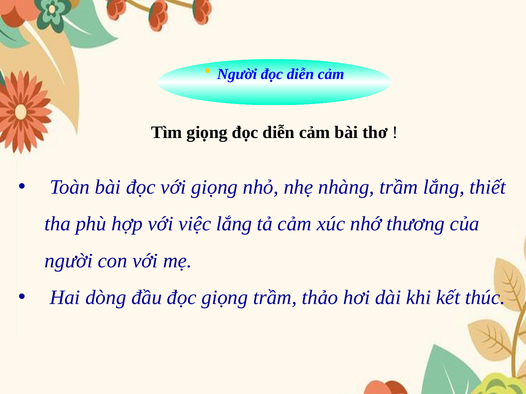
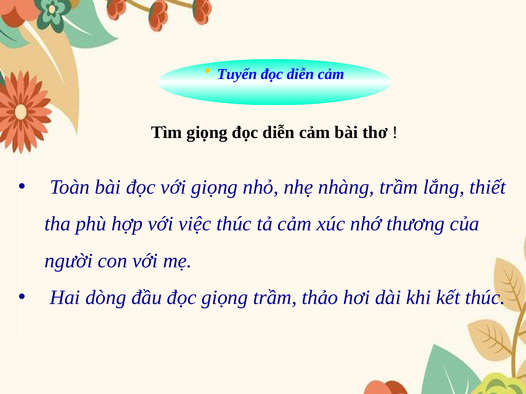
Người: Người -> Tuyến (237, 74)
việc lắng: lắng -> thúc (234, 224)
